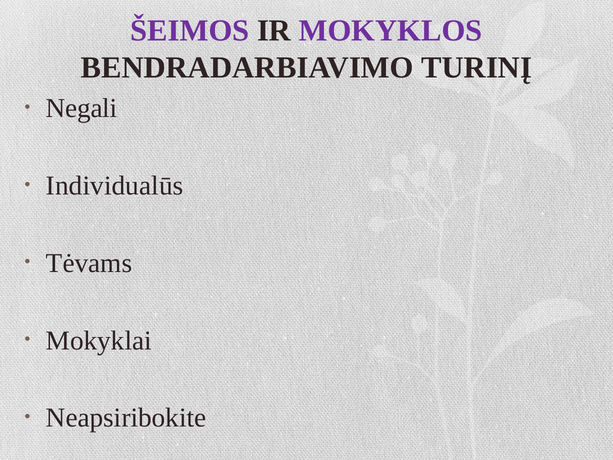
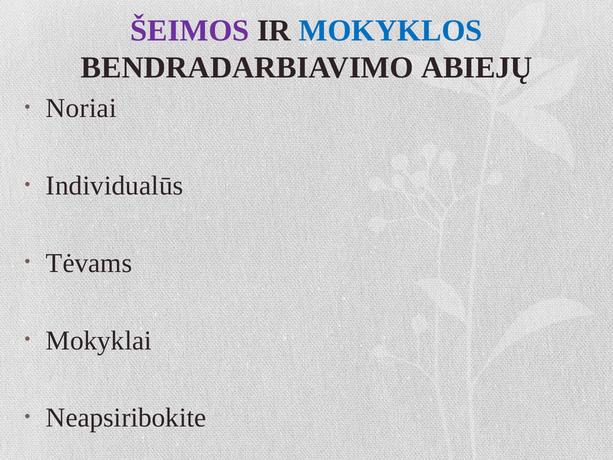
MOKYKLOS colour: purple -> blue (391, 31)
TURINĮ: TURINĮ -> ABIEJŲ (477, 67)
Negali: Negali -> Noriai (81, 108)
